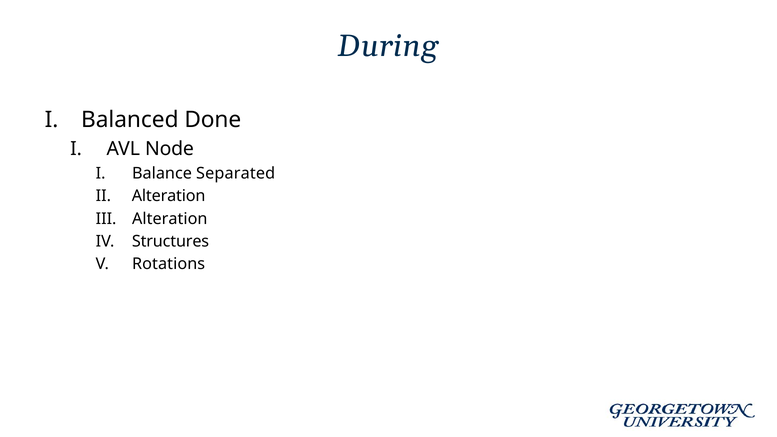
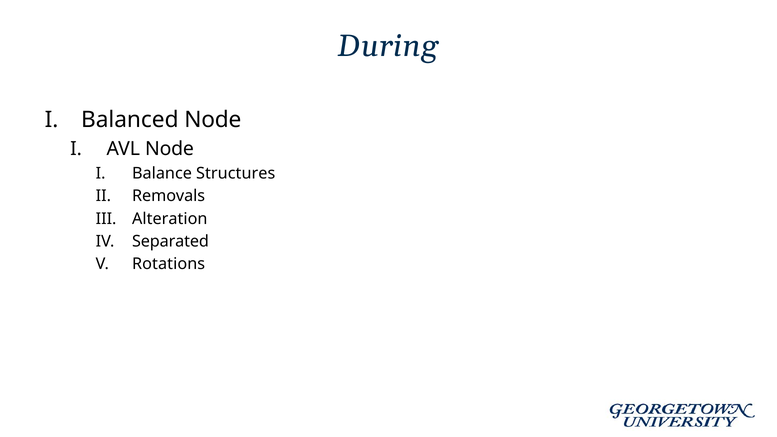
Balanced Done: Done -> Node (213, 120)
Separated: Separated -> Structures (236, 173)
Alteration: Alteration -> Removals (169, 196)
Structures: Structures -> Separated (170, 241)
